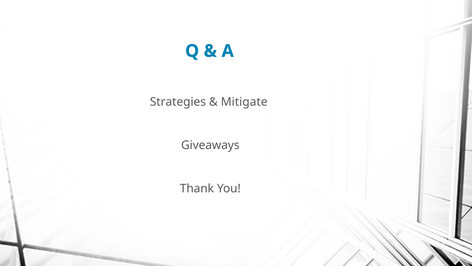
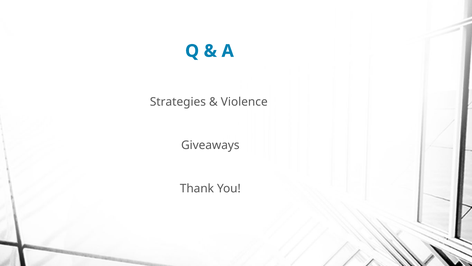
Mitigate: Mitigate -> Violence (244, 102)
